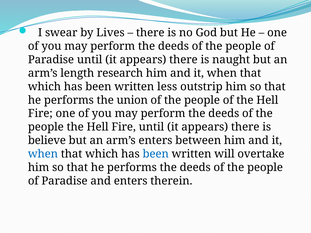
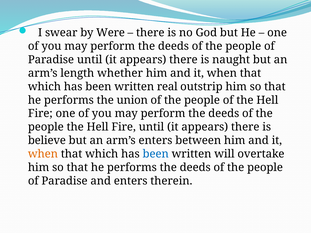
Lives: Lives -> Were (111, 33)
research: research -> whether (120, 73)
less: less -> real (167, 87)
when colour: blue -> orange (43, 154)
